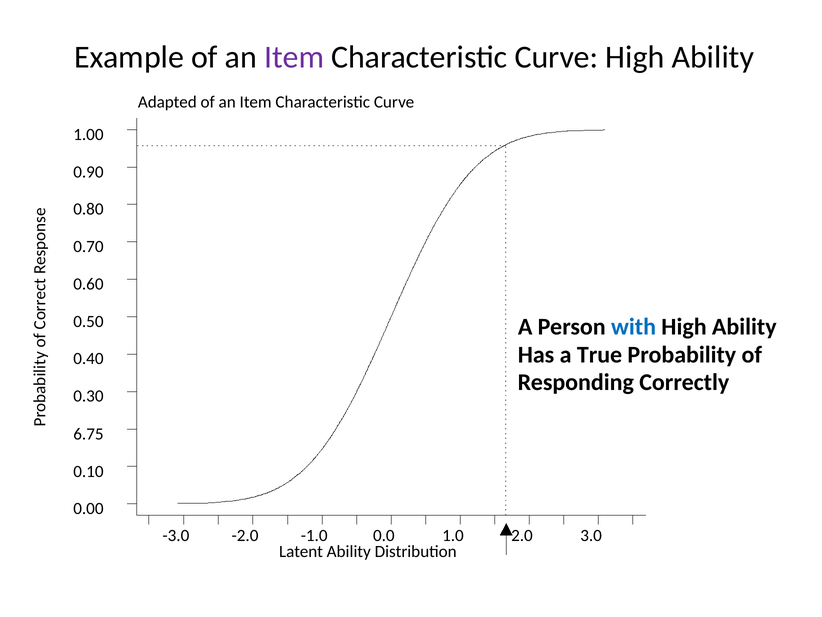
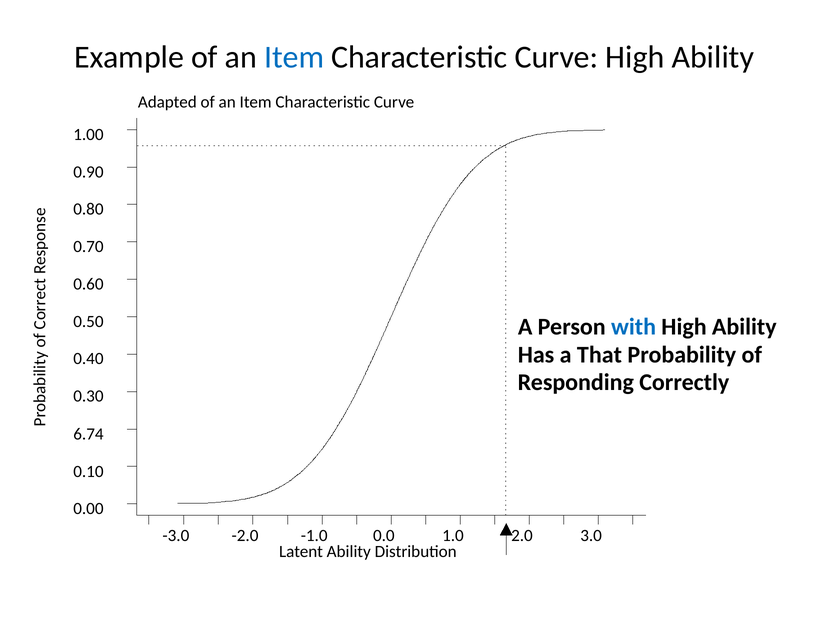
Item colour: purple -> blue (294, 57)
True: True -> That (599, 354)
6.75: 6.75 -> 6.74 (88, 434)
